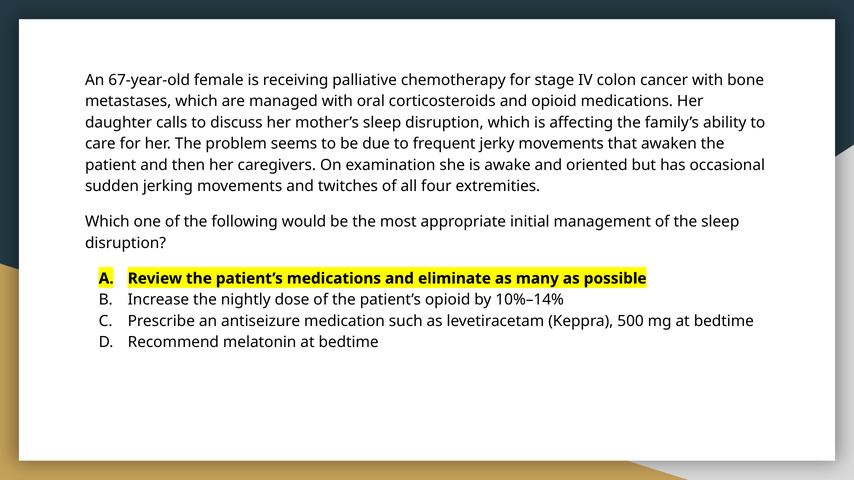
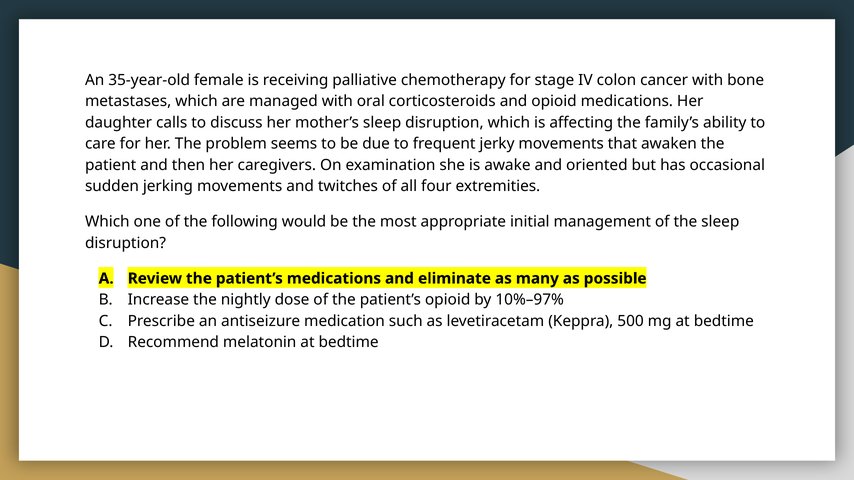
67-year-old: 67-year-old -> 35-year-old (149, 80)
10%–14%: 10%–14% -> 10%–97% (530, 300)
